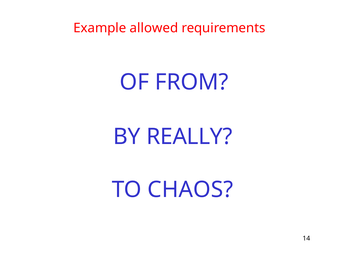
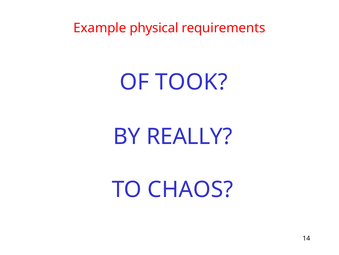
allowed: allowed -> physical (154, 28)
FROM: FROM -> TOOK (191, 82)
